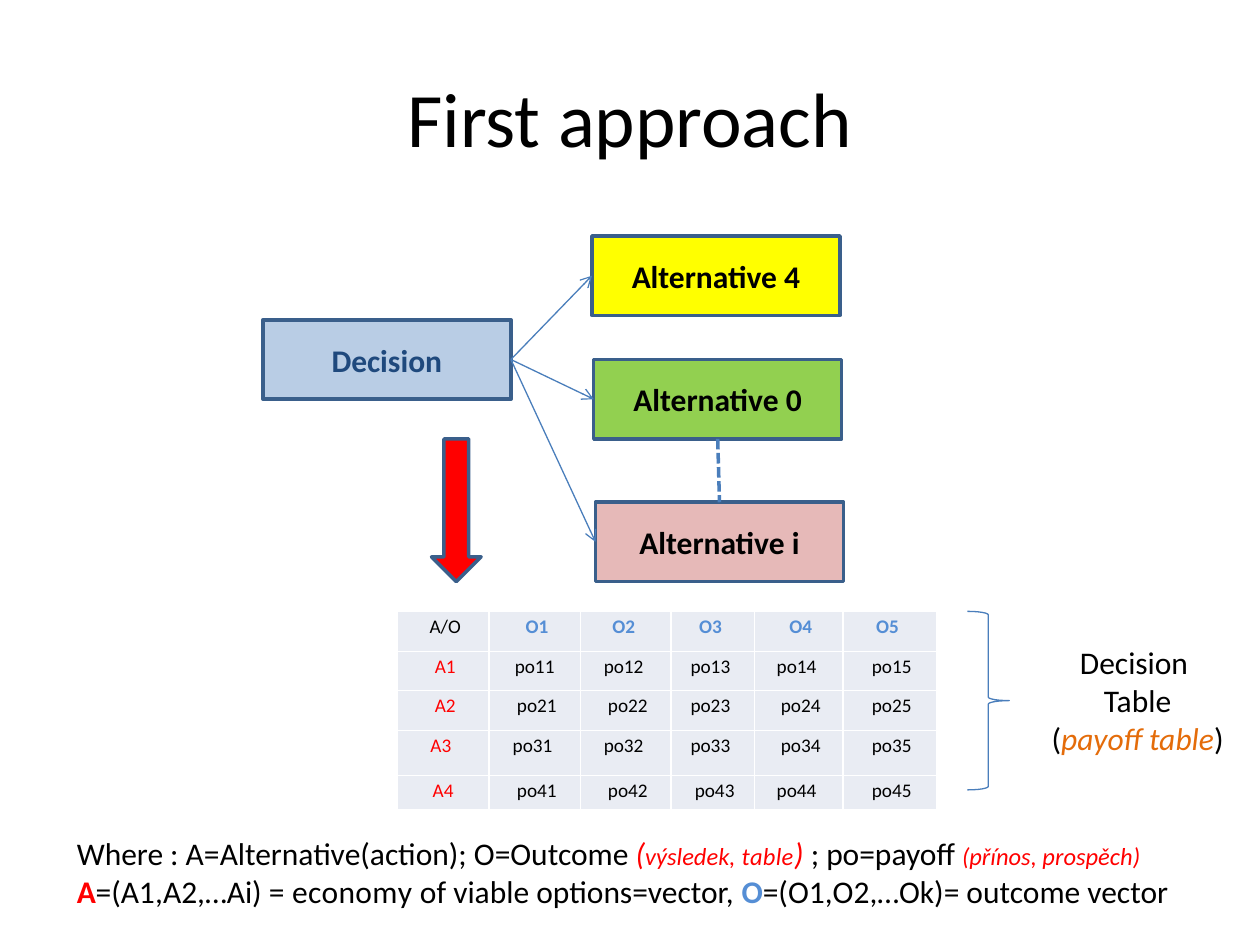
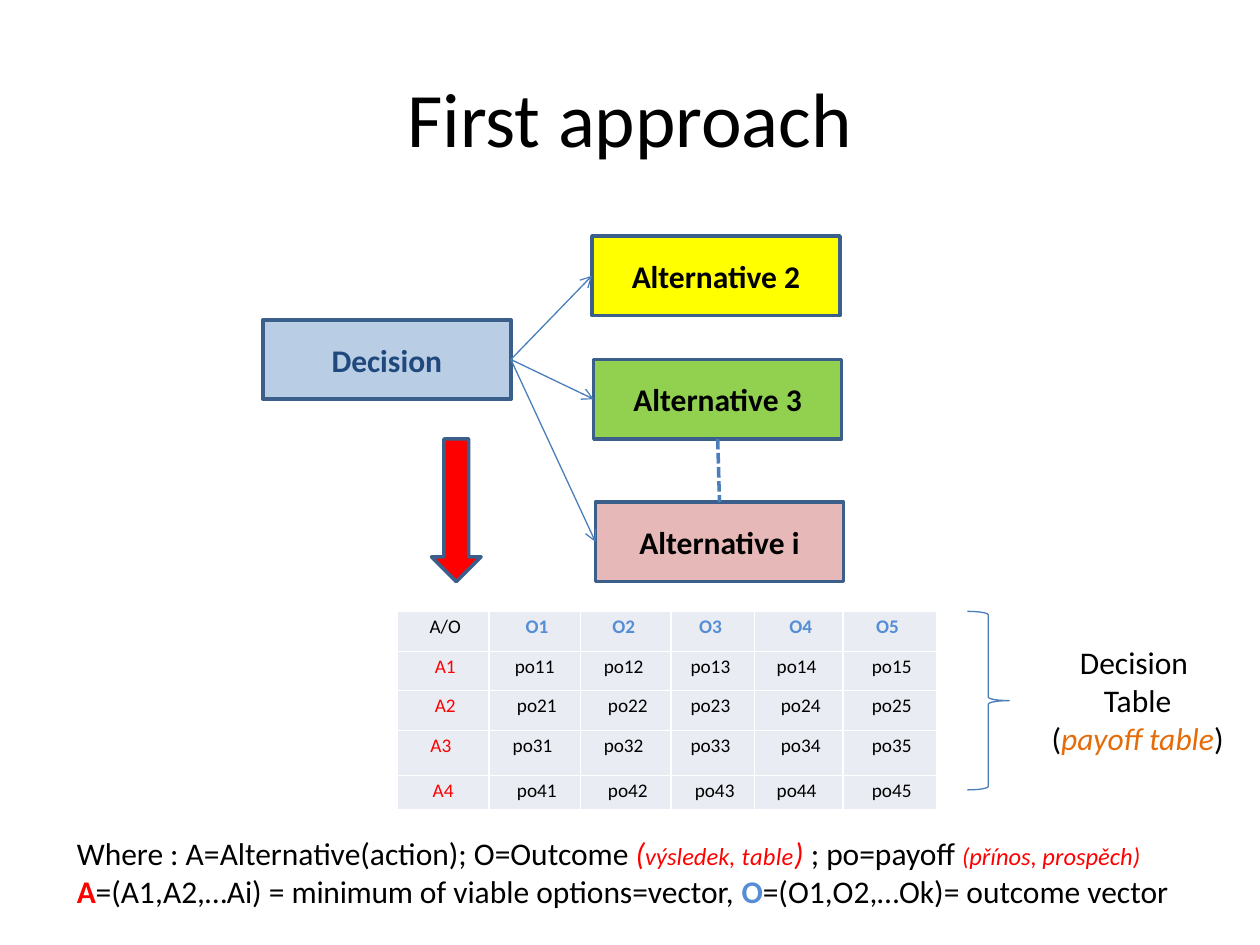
4: 4 -> 2 (792, 278)
0: 0 -> 3 (794, 401)
economy: economy -> minimum (352, 893)
